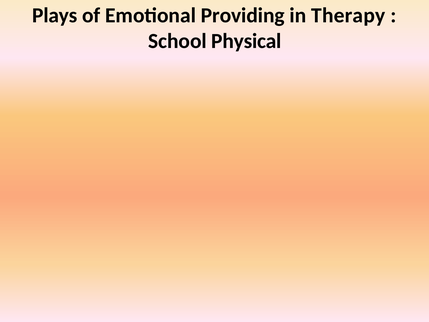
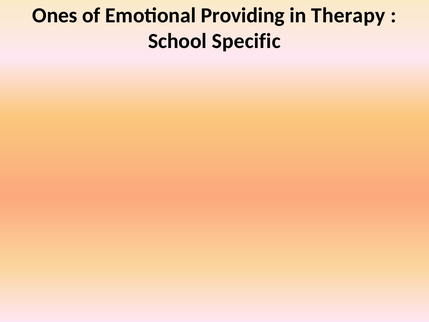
Plays: Plays -> Ones (55, 15)
Physical: Physical -> Specific (246, 41)
